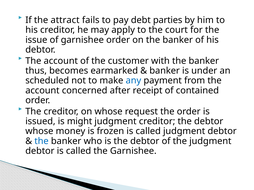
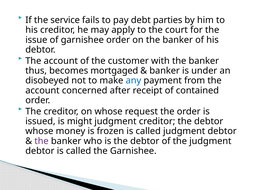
attract: attract -> service (65, 20)
earmarked: earmarked -> mortgaged (114, 71)
scheduled: scheduled -> disobeyed (47, 81)
the colour: blue -> purple (42, 141)
